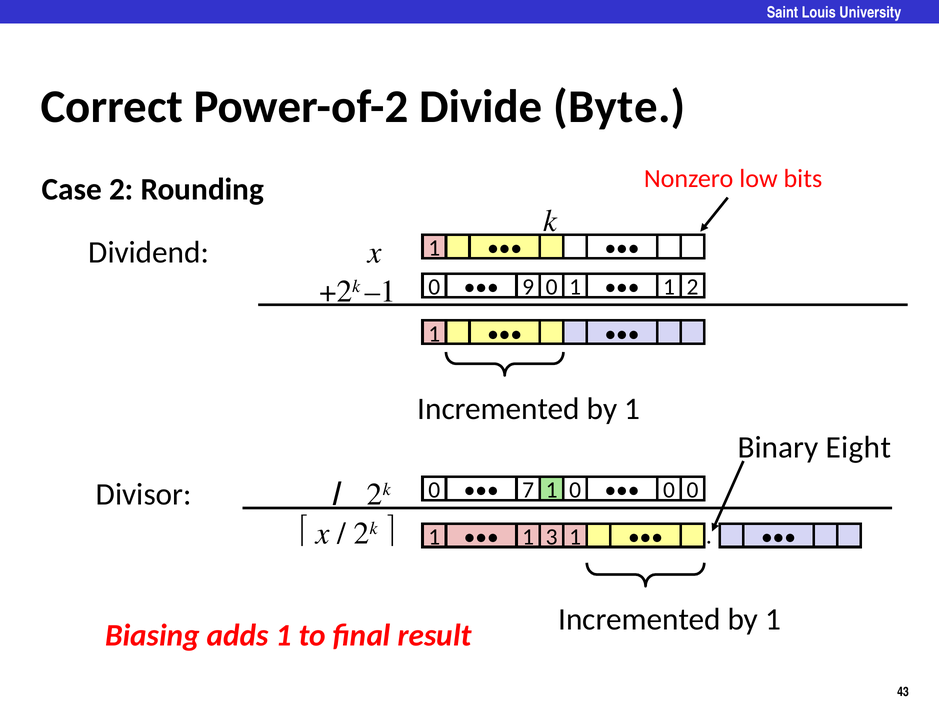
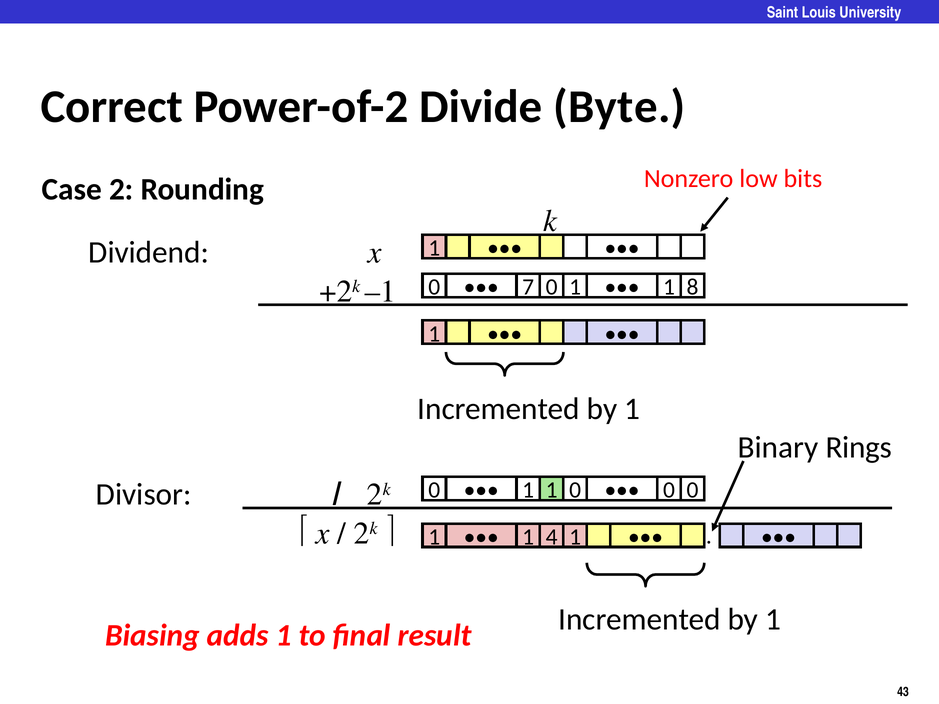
9: 9 -> 7 (528, 287)
1 2: 2 -> 8 (692, 287)
Eight: Eight -> Rings (859, 448)
7: 7 -> 1 (528, 490)
3: 3 -> 4 (552, 537)
